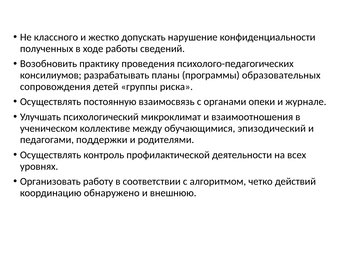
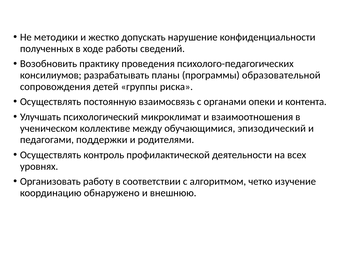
классного: классного -> методики (56, 37)
образовательных: образовательных -> образовательной (281, 75)
журнале: журнале -> контента (306, 102)
действий: действий -> изучение (295, 181)
